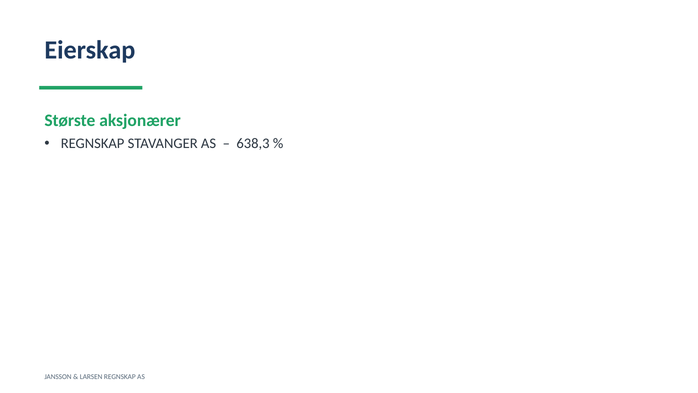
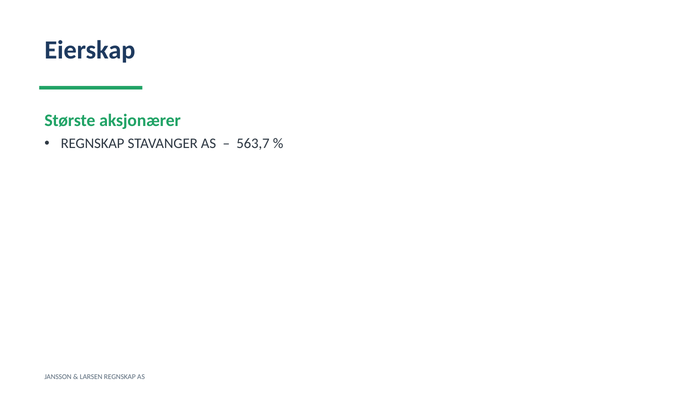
638,3: 638,3 -> 563,7 (253, 144)
